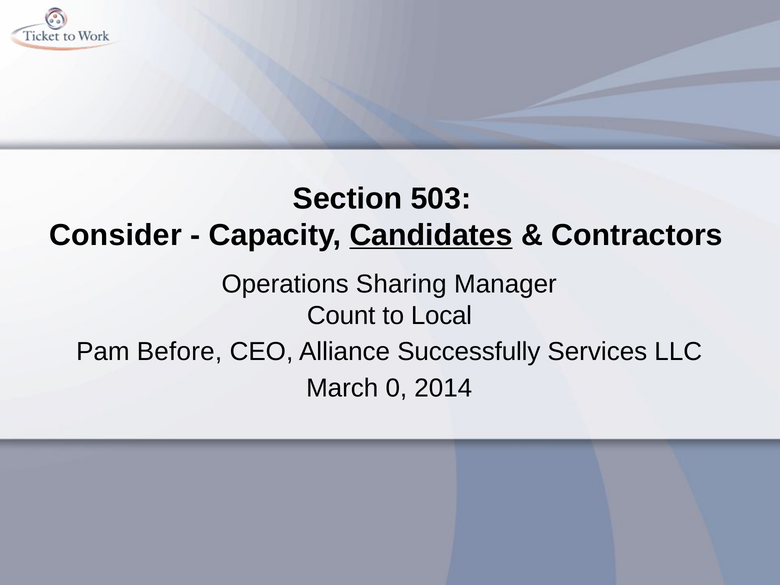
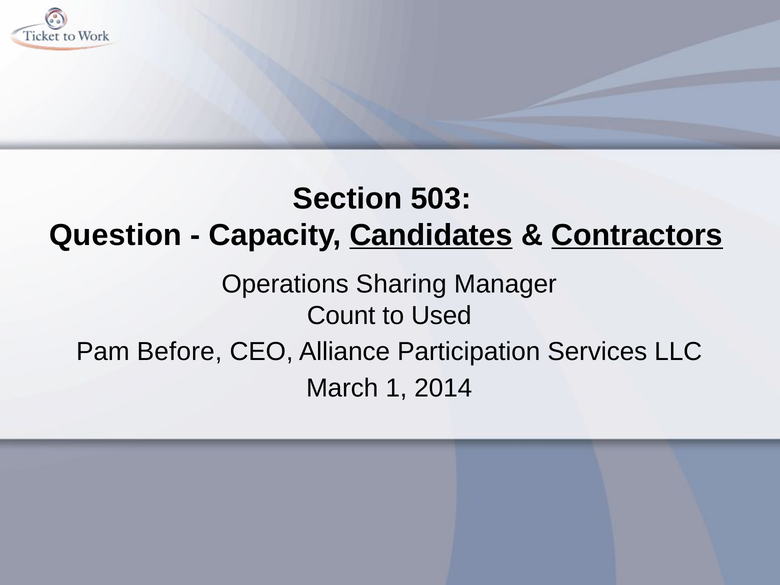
Consider: Consider -> Question (116, 235)
Contractors underline: none -> present (637, 235)
Local: Local -> Used (441, 316)
Successfully: Successfully -> Participation (469, 352)
0: 0 -> 1 (396, 388)
